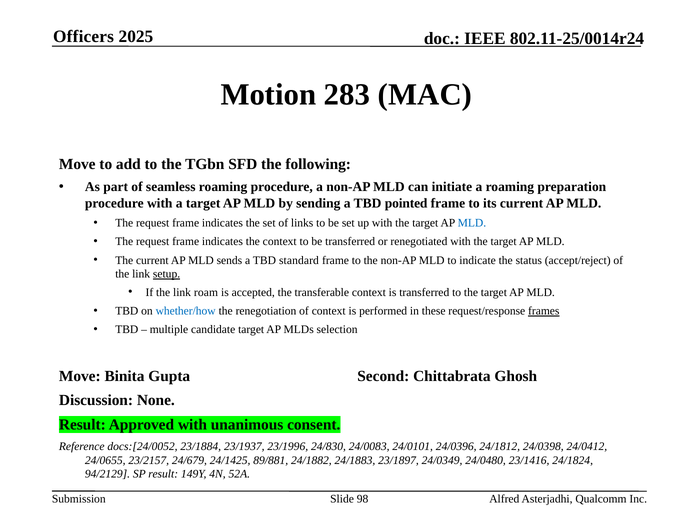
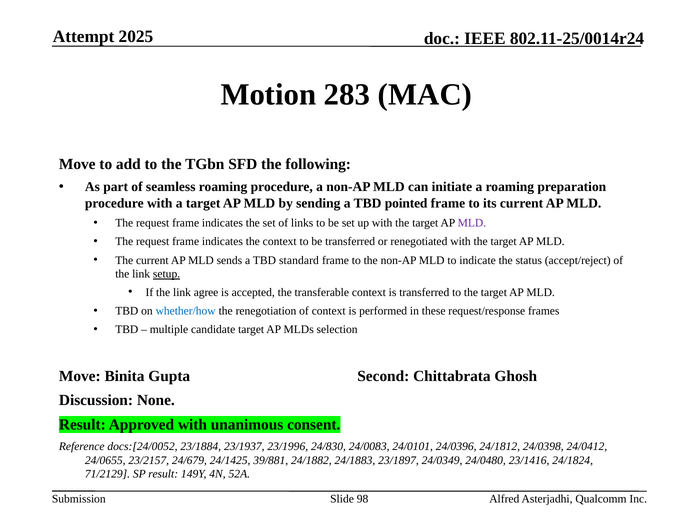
Officers: Officers -> Attempt (84, 37)
MLD colour: blue -> purple (472, 223)
roam: roam -> agree (206, 292)
frames underline: present -> none (544, 311)
89/881: 89/881 -> 39/881 (271, 460)
94/2129: 94/2129 -> 71/2129 (108, 474)
